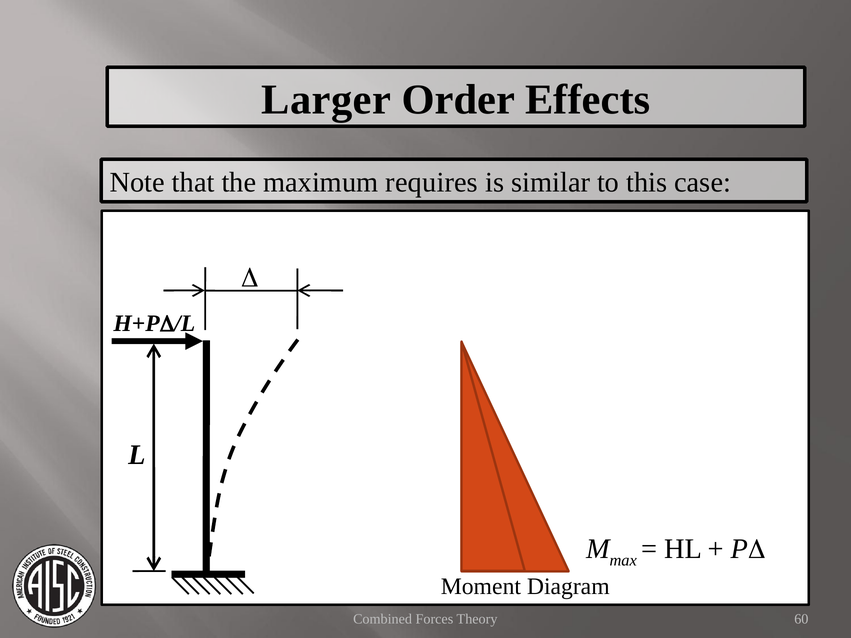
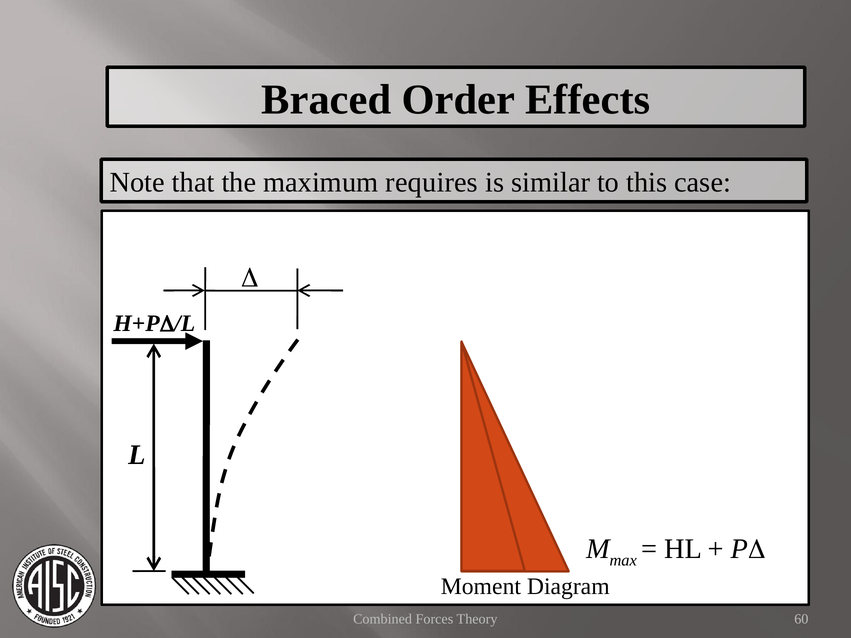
Larger: Larger -> Braced (326, 100)
